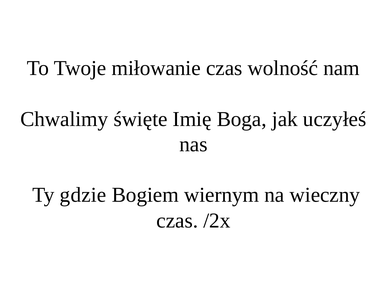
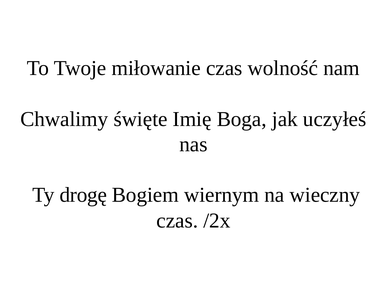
gdzie: gdzie -> drogę (83, 195)
